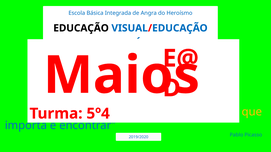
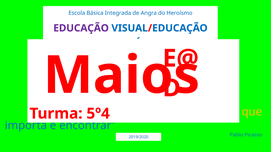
EDUCAÇÃO colour: black -> purple (81, 28)
